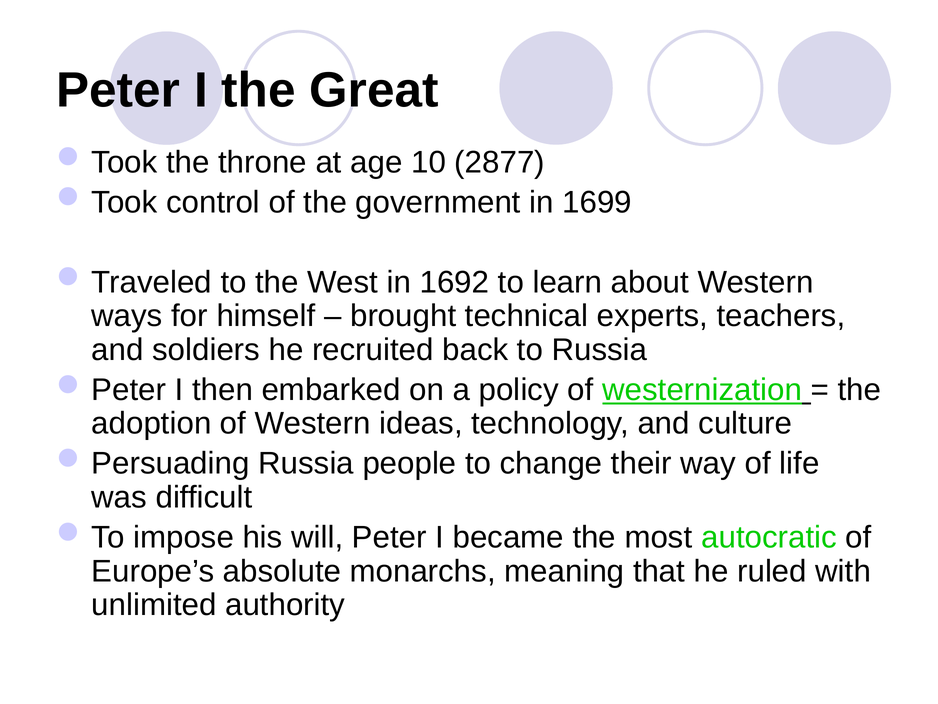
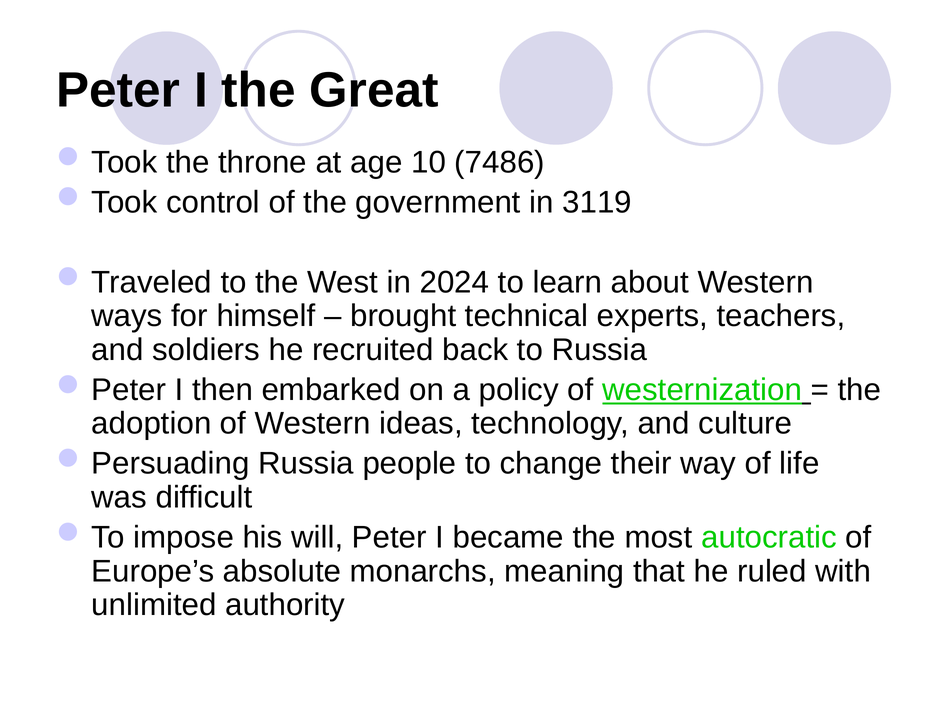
2877: 2877 -> 7486 (500, 162)
1699: 1699 -> 3119 (597, 202)
1692: 1692 -> 2024 (454, 282)
